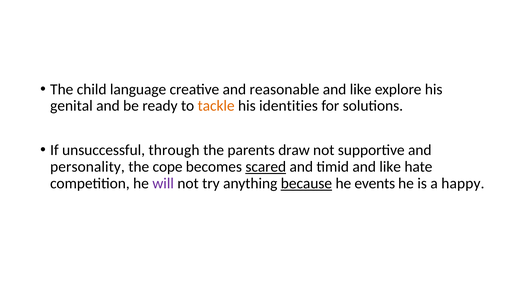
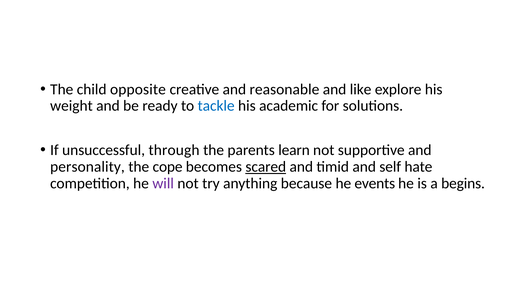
language: language -> opposite (138, 89)
genital: genital -> weight (71, 106)
tackle colour: orange -> blue (216, 106)
identities: identities -> academic (289, 106)
draw: draw -> learn (294, 150)
timid and like: like -> self (390, 167)
because underline: present -> none (306, 183)
happy: happy -> begins (463, 183)
